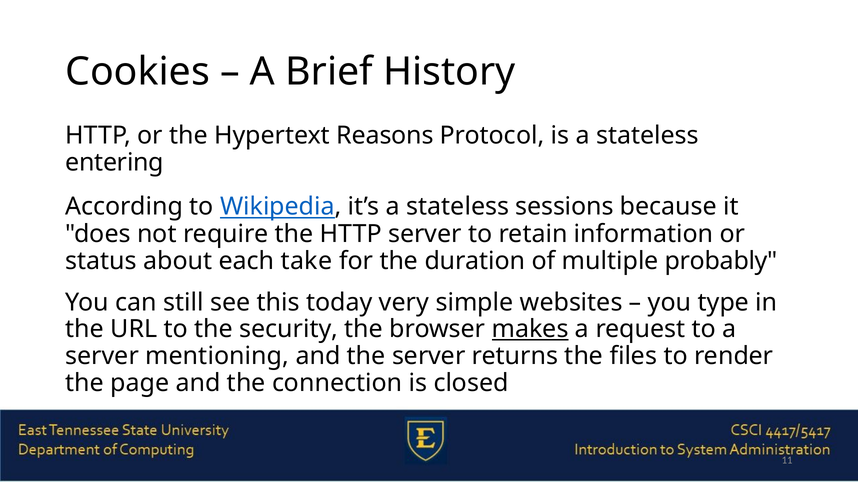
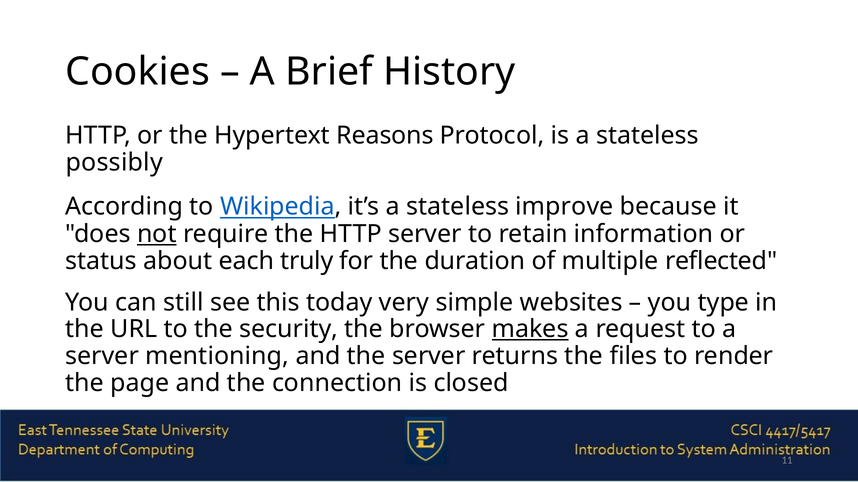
entering: entering -> possibly (114, 162)
sessions: sessions -> improve (564, 207)
not underline: none -> present (157, 234)
take: take -> truly (307, 261)
probably: probably -> reflected (721, 261)
